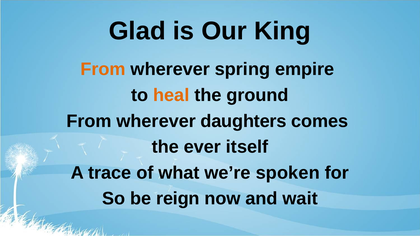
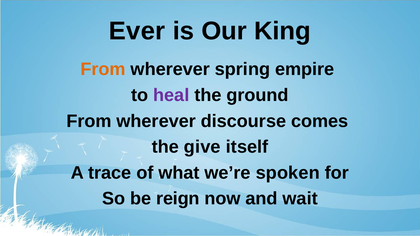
Glad: Glad -> Ever (137, 31)
heal colour: orange -> purple (171, 95)
daughters: daughters -> discourse (243, 121)
ever: ever -> give (202, 147)
